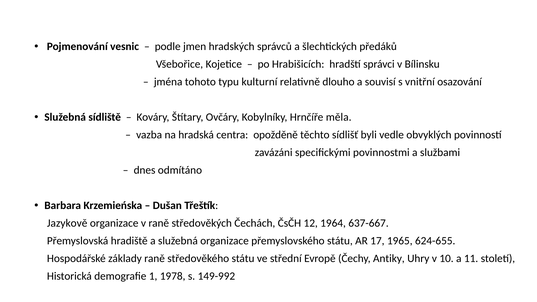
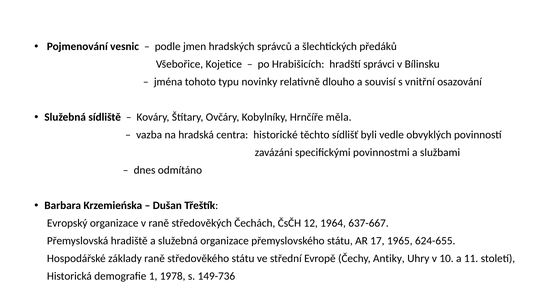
kulturní: kulturní -> novinky (259, 82)
opožděně: opožděně -> historické (276, 135)
Jazykově: Jazykově -> Evropský (67, 223)
149-992: 149-992 -> 149-736 (216, 276)
